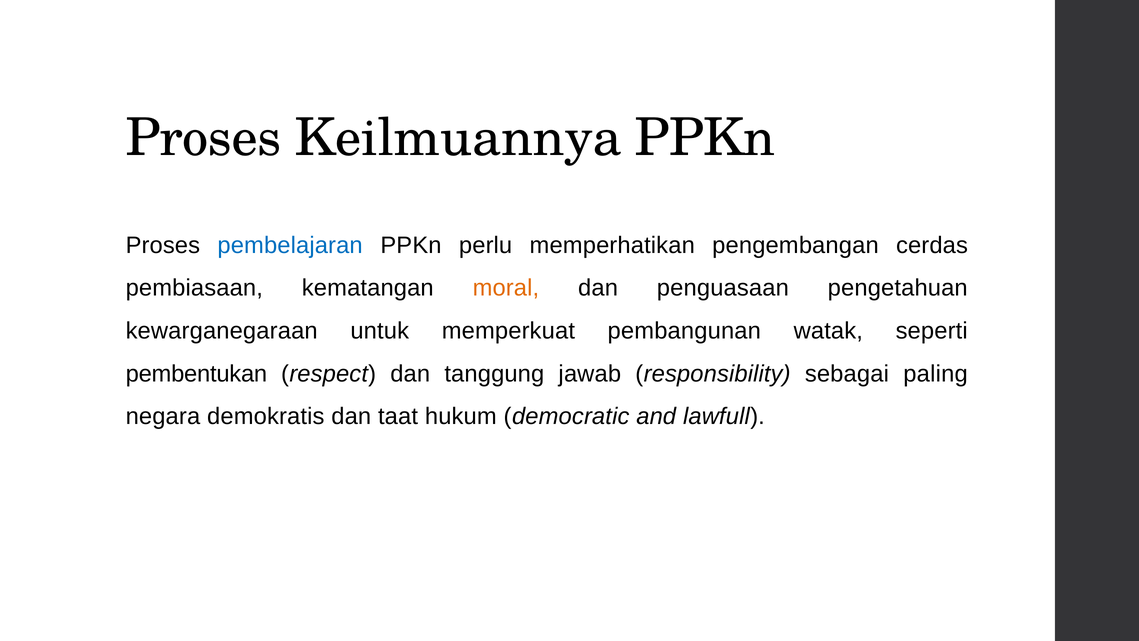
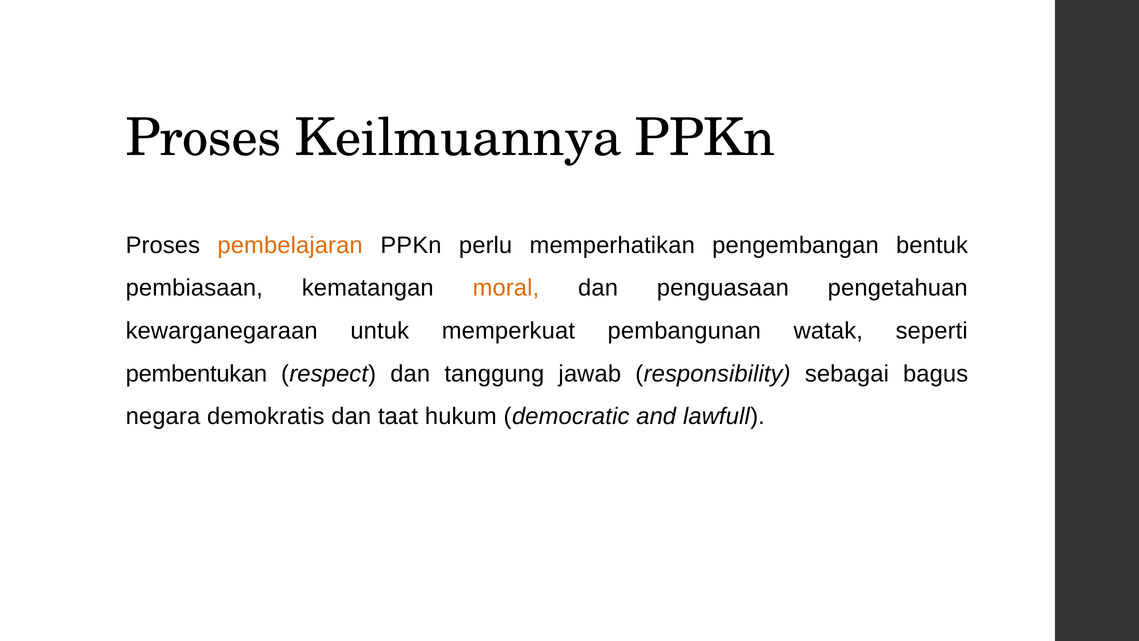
pembelajaran colour: blue -> orange (290, 245)
cerdas: cerdas -> bentuk (932, 245)
paling: paling -> bagus (936, 373)
